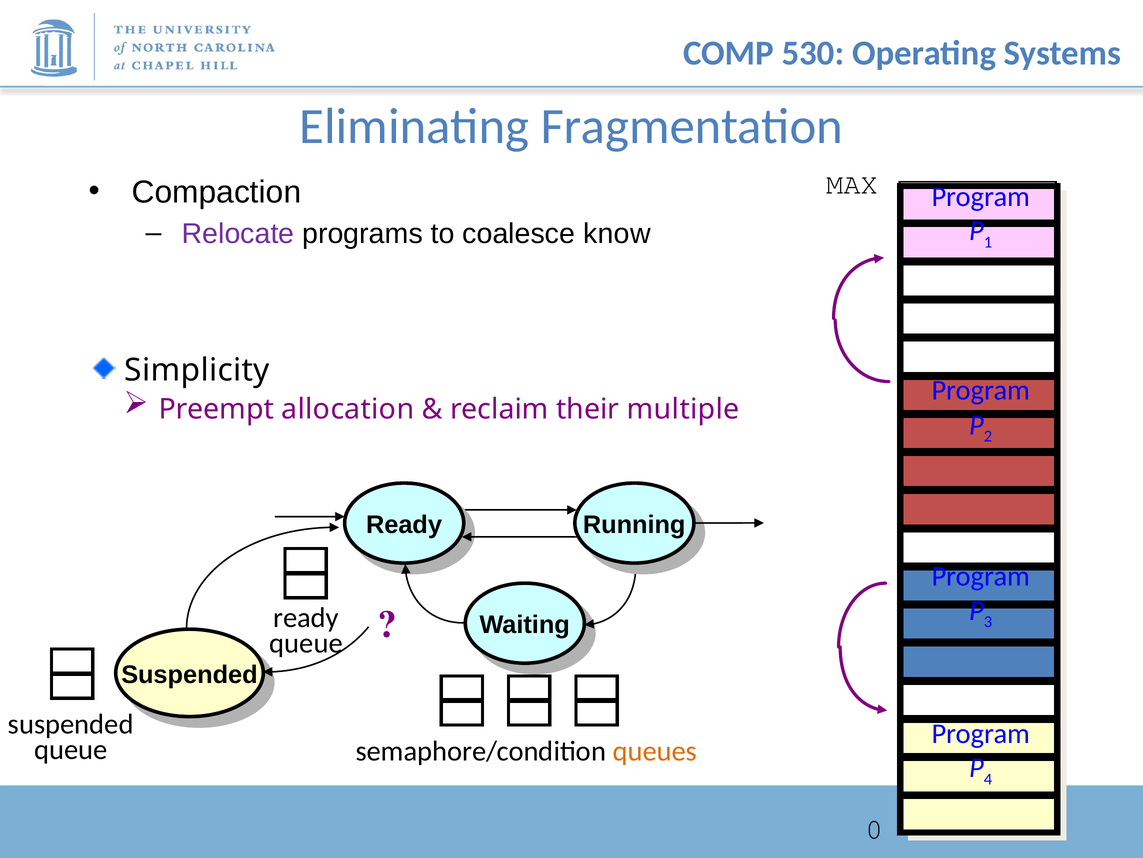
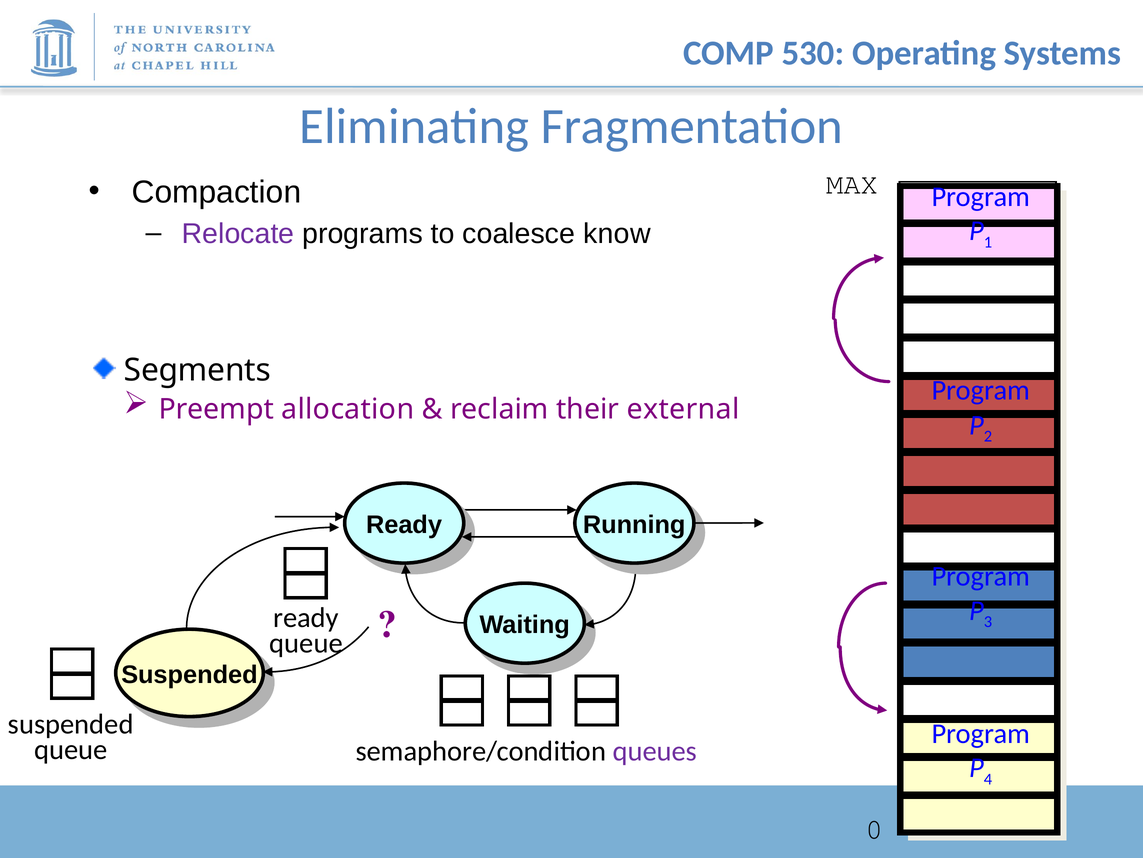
Simplicity: Simplicity -> Segments (197, 370)
multiple: multiple -> external (683, 409)
queues colour: orange -> purple (655, 750)
